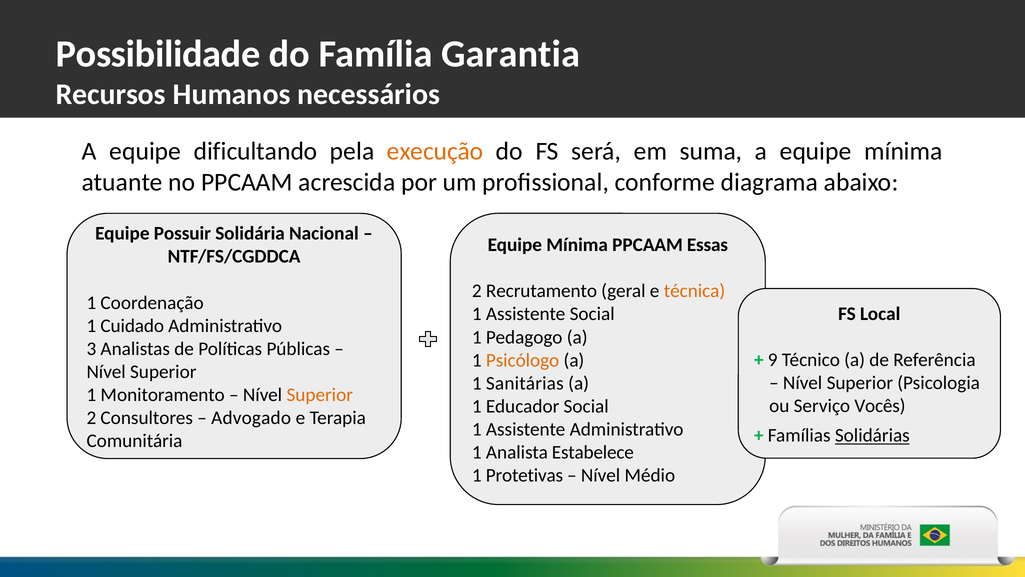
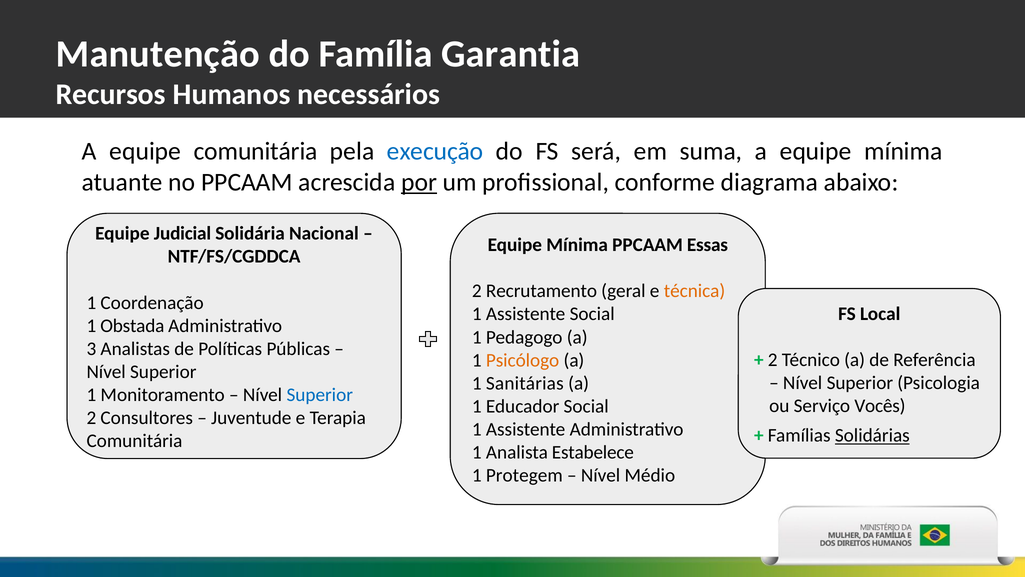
Possibilidade: Possibilidade -> Manutenção (158, 54)
equipe dificultando: dificultando -> comunitária (256, 151)
execução colour: orange -> blue (435, 151)
por underline: none -> present (419, 182)
Possuir: Possuir -> Judicial (182, 233)
Cuidado: Cuidado -> Obstada (132, 325)
9: 9 -> 2 (773, 360)
Superior colour: orange -> blue (320, 395)
Advogado: Advogado -> Juventude (251, 418)
Protetivas: Protetivas -> Protegem (524, 475)
